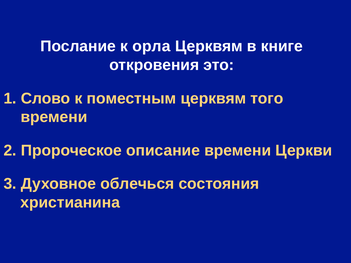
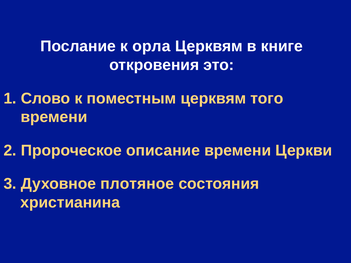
облечься: облечься -> плотяное (137, 184)
